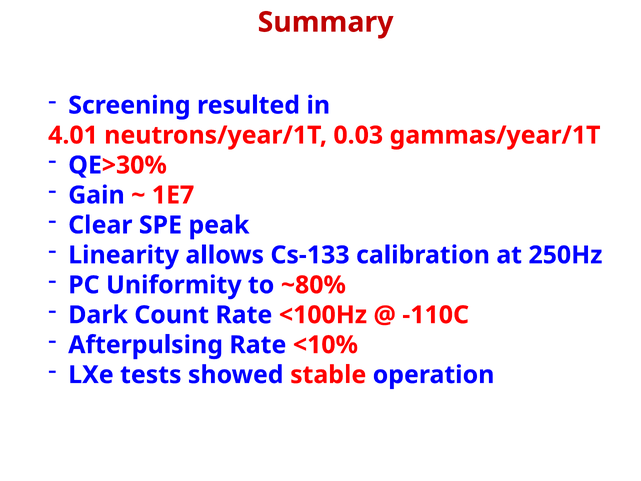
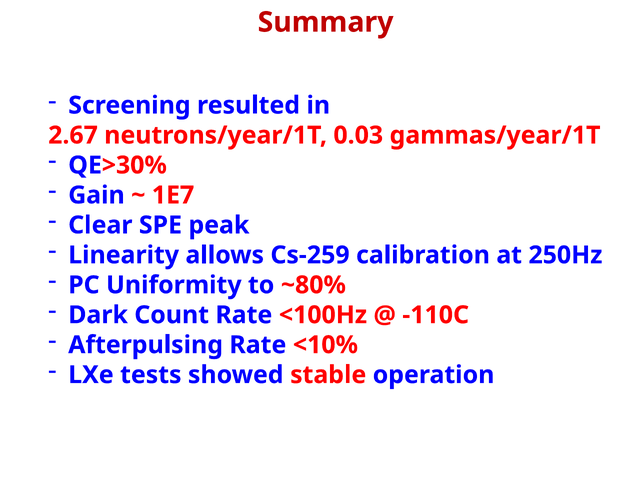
4.01: 4.01 -> 2.67 (73, 135)
Cs-133: Cs-133 -> Cs-259 (310, 255)
